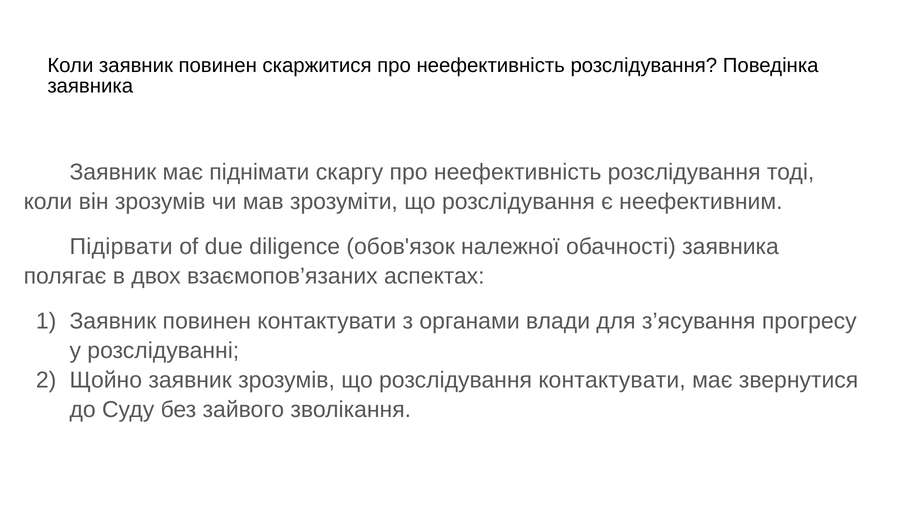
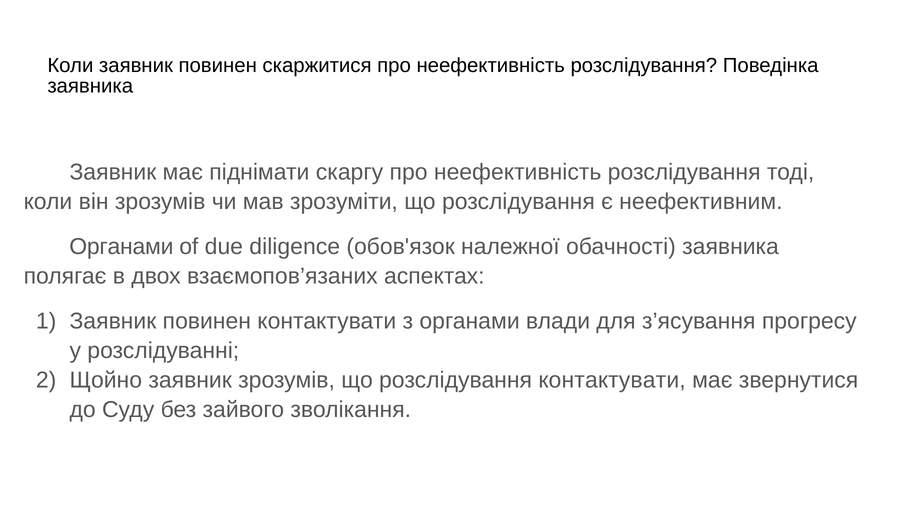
Підірвати: Підірвати -> Органами (121, 247)
